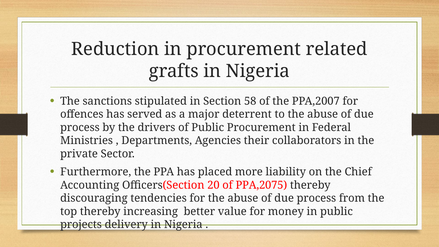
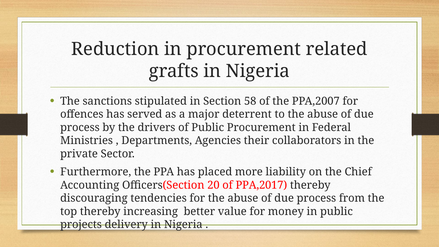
PPA,2075: PPA,2075 -> PPA,2017 (261, 185)
